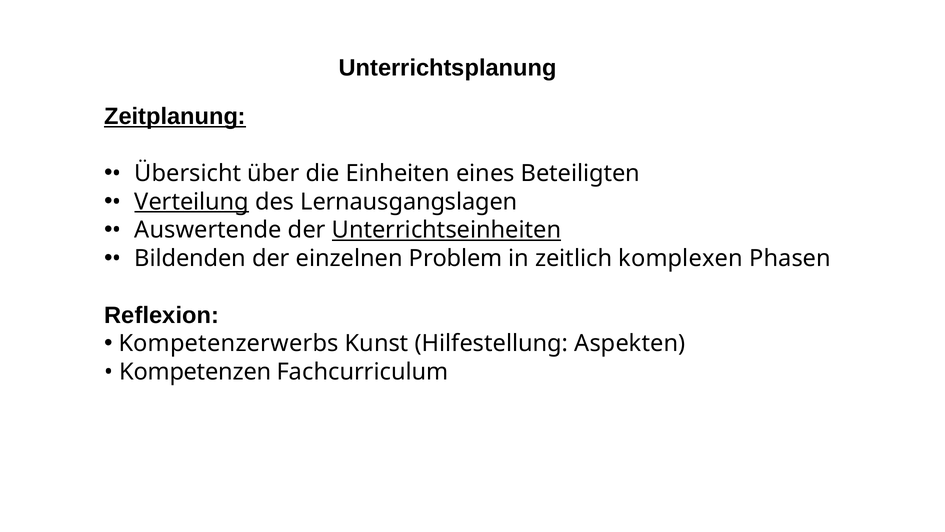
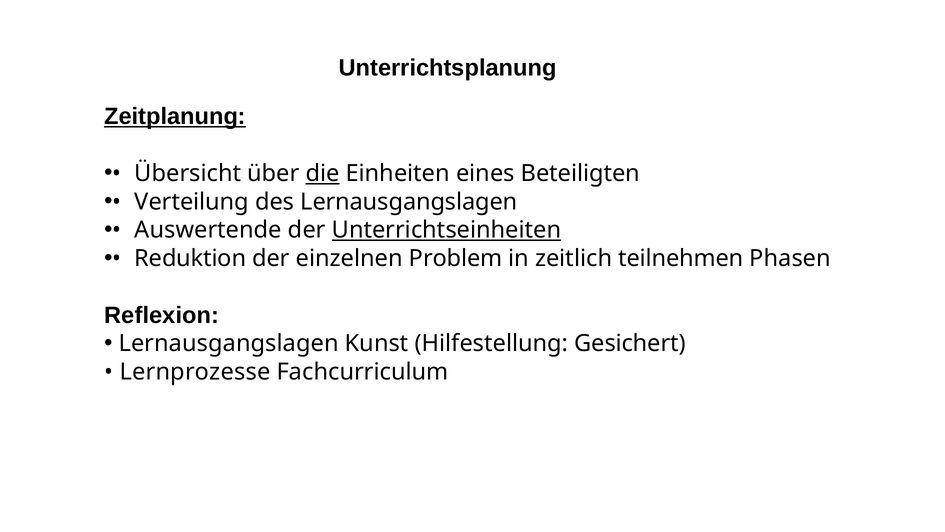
die underline: none -> present (323, 173)
Verteilung underline: present -> none (192, 202)
Bildenden: Bildenden -> Reduktion (190, 258)
komplexen: komplexen -> teilnehmen (681, 258)
Kompetenzerwerbs: Kompetenzerwerbs -> Lernausgangslagen (229, 343)
Aspekten: Aspekten -> Gesichert (630, 343)
Kompetenzen: Kompetenzen -> Lernprozesse (195, 372)
